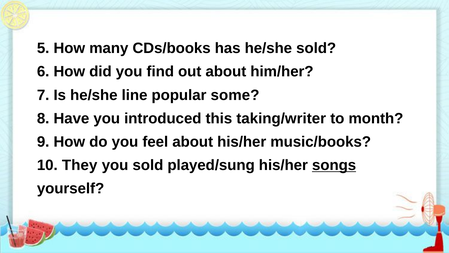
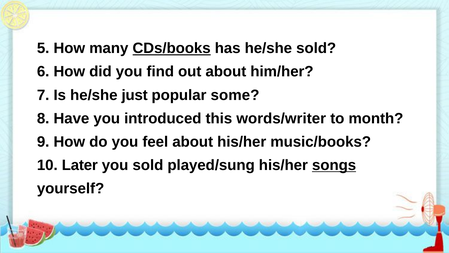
CDs/books underline: none -> present (172, 48)
line: line -> just (135, 95)
taking/writer: taking/writer -> words/writer (281, 118)
They: They -> Later (80, 165)
